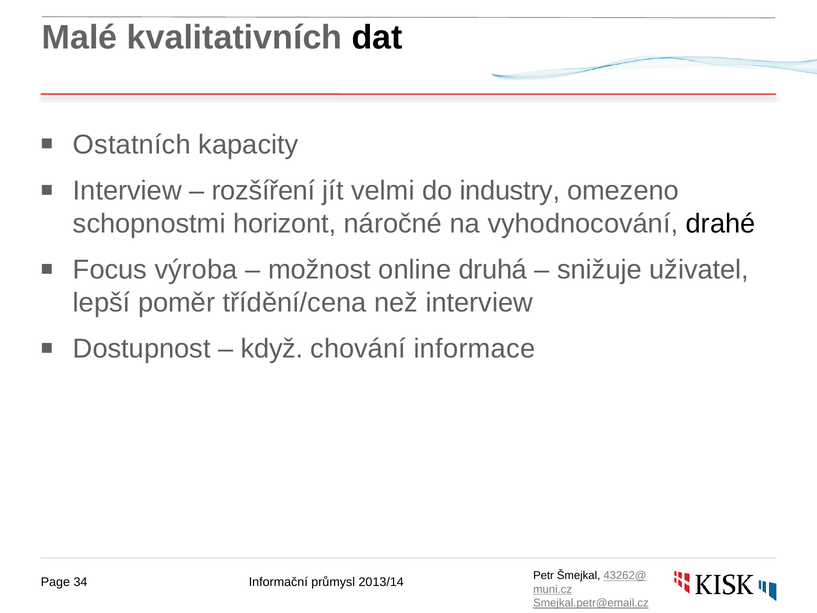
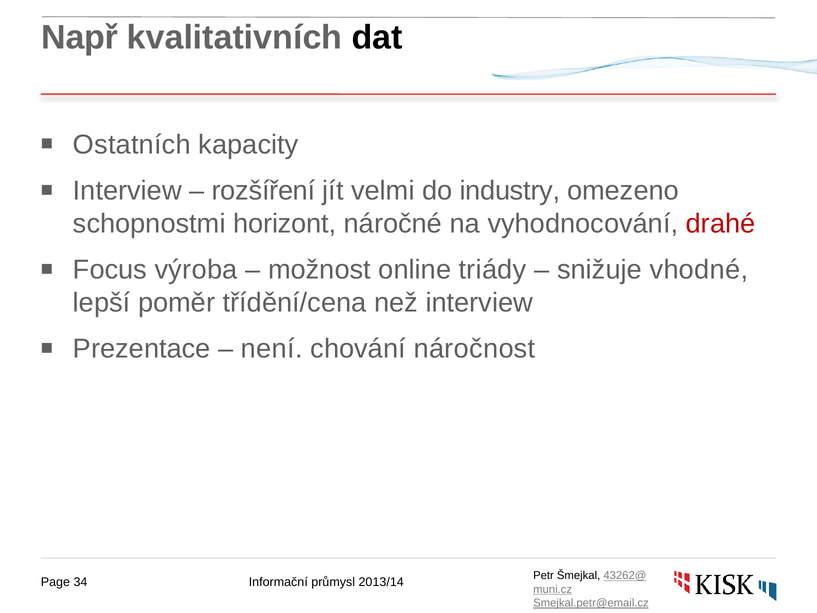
Malé: Malé -> Např (80, 38)
drahé colour: black -> red (721, 223)
druhá: druhá -> triády (493, 270)
uživatel: uživatel -> vhodné (699, 270)
Dostupnost: Dostupnost -> Prezentace (142, 349)
když: když -> není (272, 349)
informace: informace -> náročnost (474, 349)
